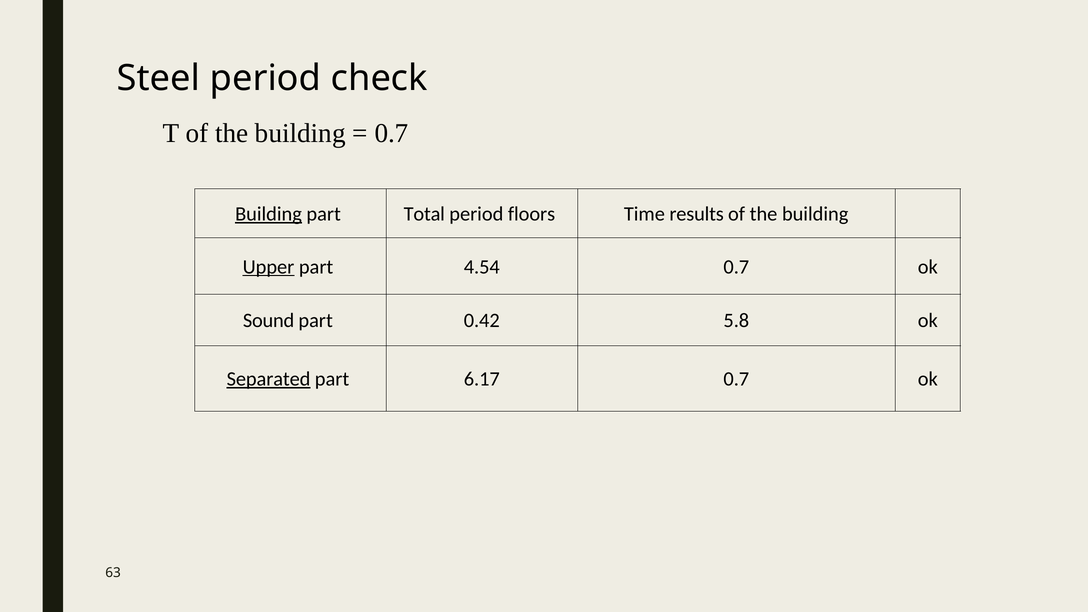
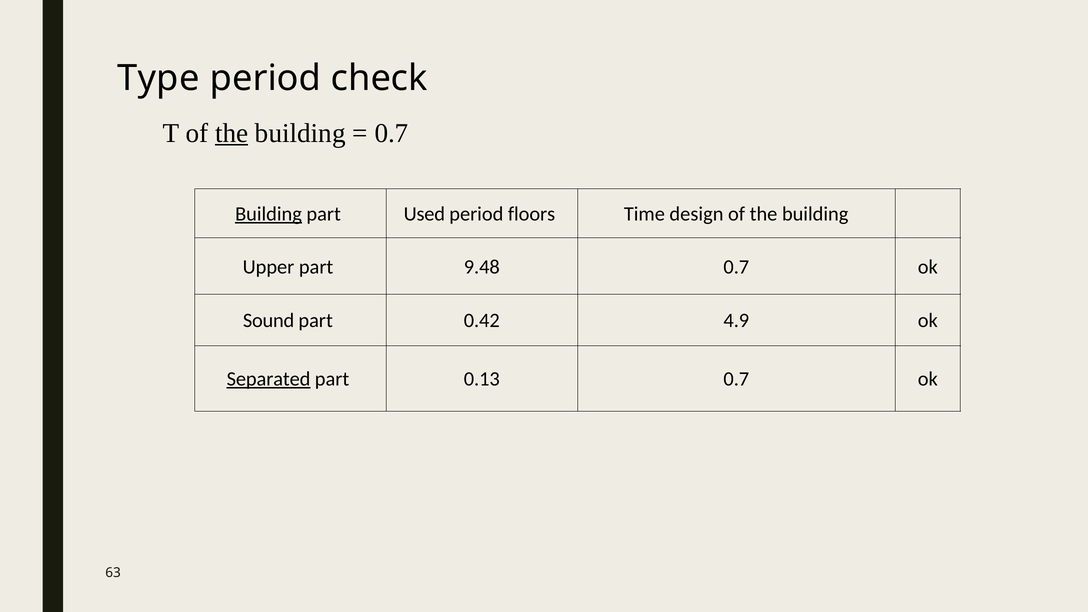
Steel: Steel -> Type (158, 78)
the underline: none -> present (232, 133)
Total: Total -> Used (424, 214)
results: results -> design (696, 214)
Upper underline: present -> none (268, 267)
4.54: 4.54 -> 9.48 (482, 267)
5.8: 5.8 -> 4.9 (736, 321)
6.17: 6.17 -> 0.13 (482, 379)
